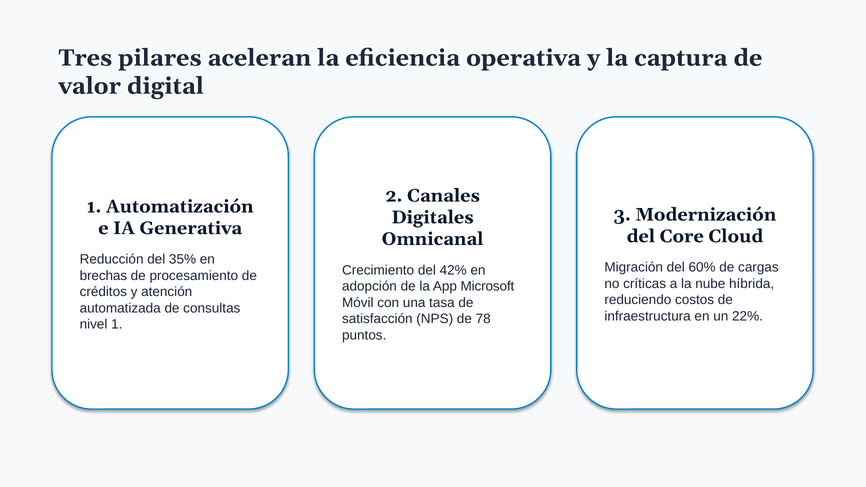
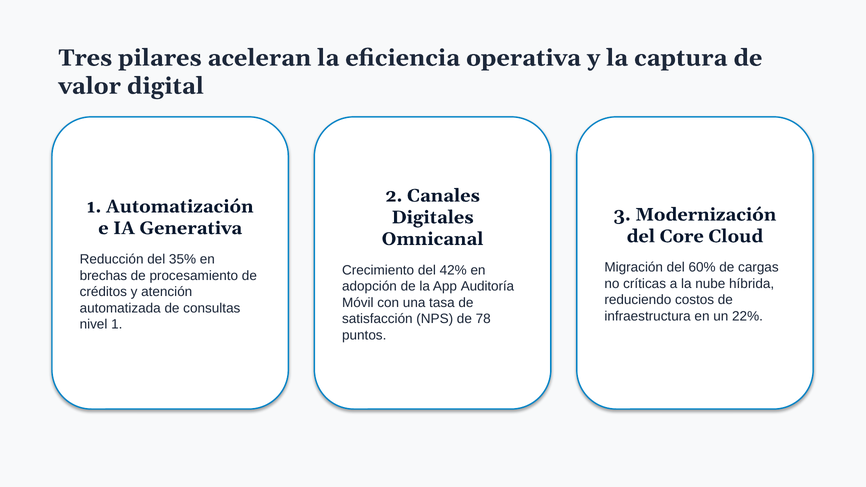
Microsoft: Microsoft -> Auditoría (487, 287)
